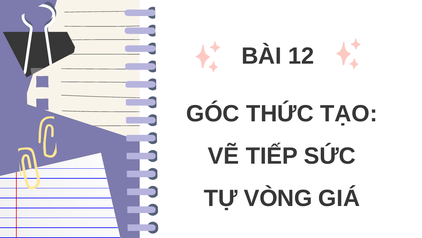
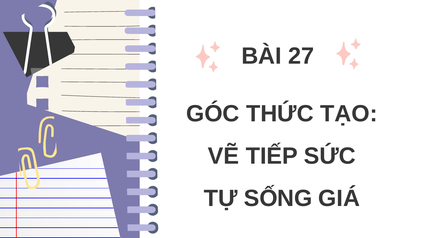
12: 12 -> 27 (301, 56)
VÒNG: VÒNG -> SỐNG (278, 198)
